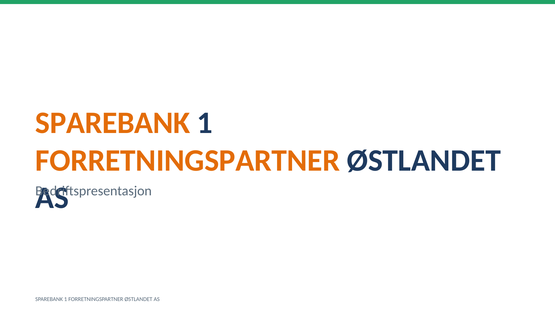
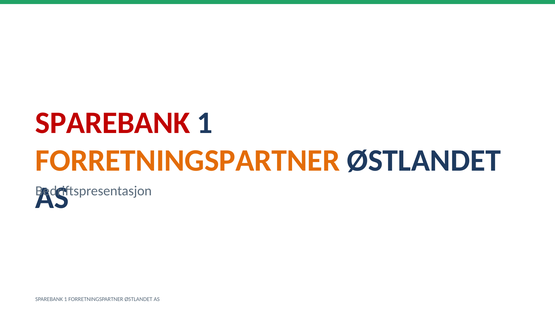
SPAREBANK colour: orange -> red (113, 123)
